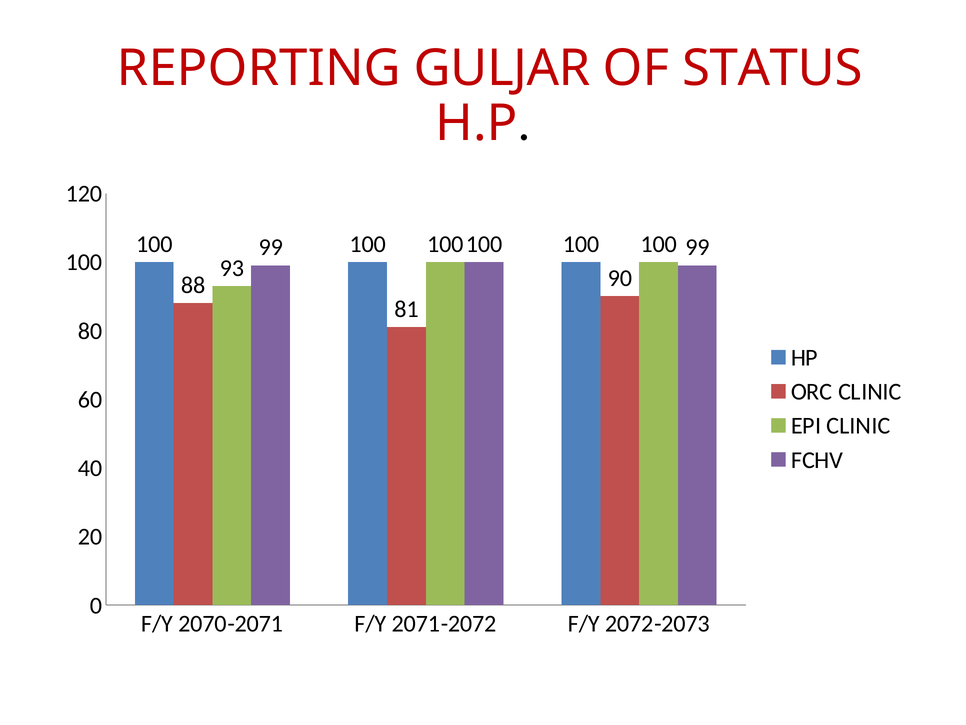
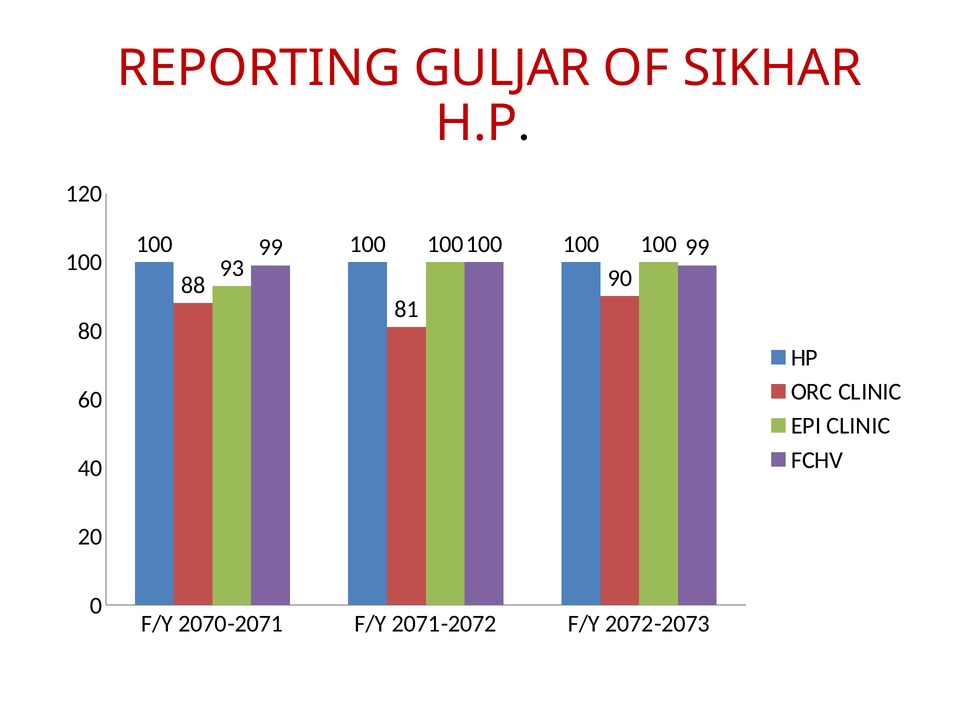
STATUS: STATUS -> SIKHAR (772, 68)
